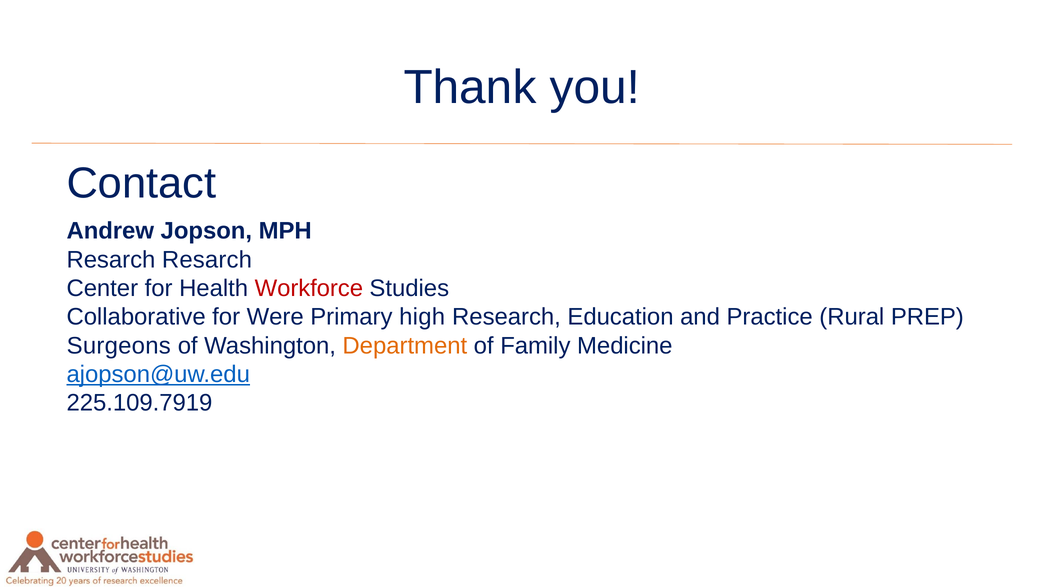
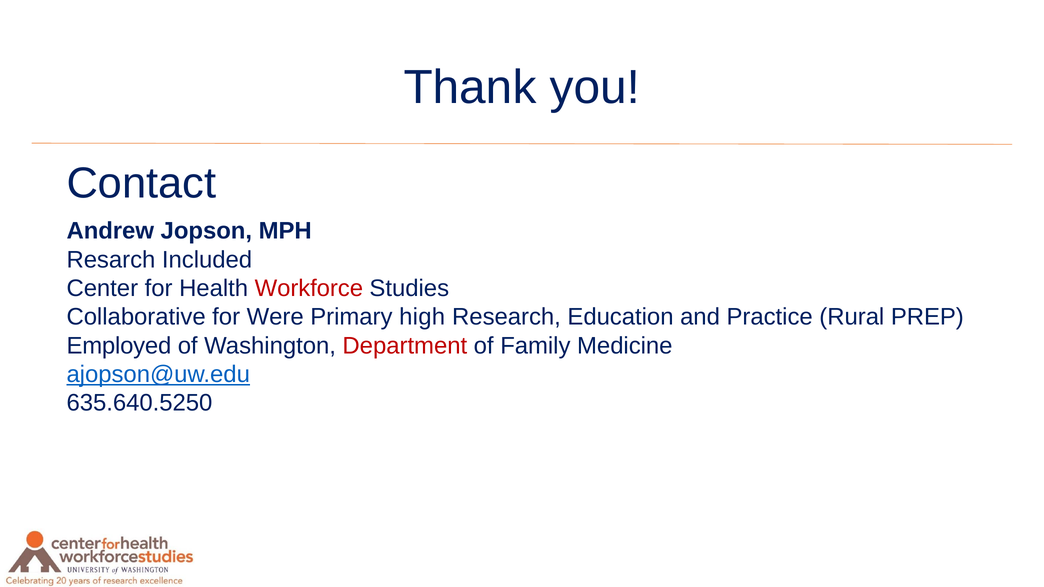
Resarch Resarch: Resarch -> Included (207, 260)
Surgeons: Surgeons -> Employed (119, 346)
Department colour: orange -> red (405, 346)
225.109.7919: 225.109.7919 -> 635.640.5250 (139, 403)
